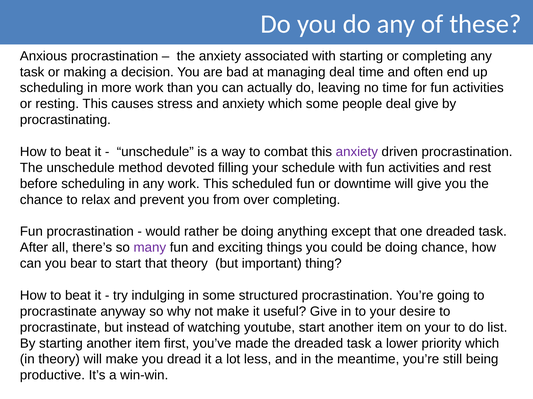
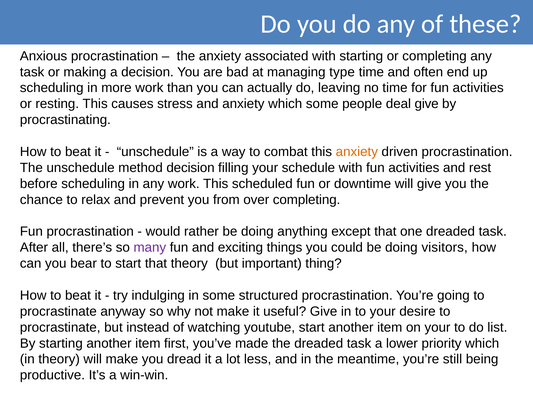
managing deal: deal -> type (342, 72)
anxiety colour: purple -> orange (357, 152)
method devoted: devoted -> decision (191, 168)
doing chance: chance -> visitors (445, 248)
